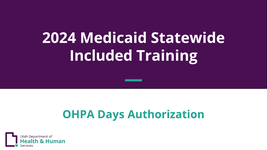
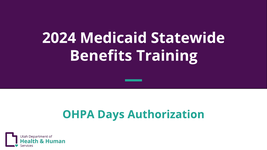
Included: Included -> Benefits (101, 56)
